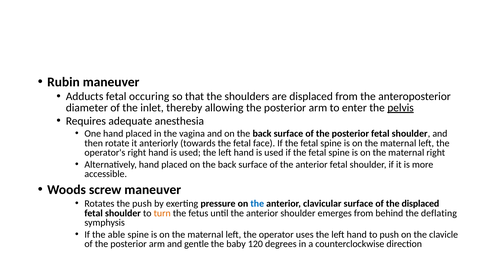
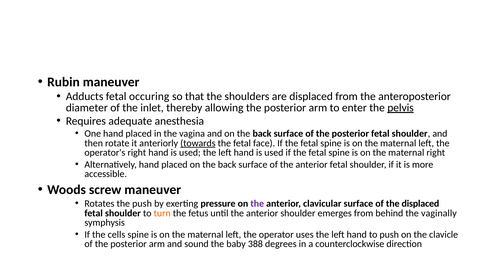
towards underline: none -> present (198, 143)
the colour: blue -> purple (257, 204)
deflating: deflating -> vaginally (439, 214)
able: able -> cells (116, 235)
gentle: gentle -> sound (196, 245)
120: 120 -> 388 (255, 245)
